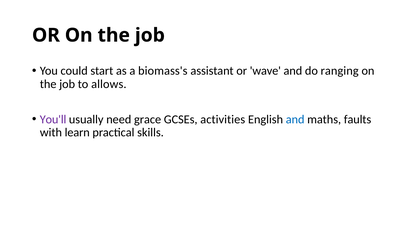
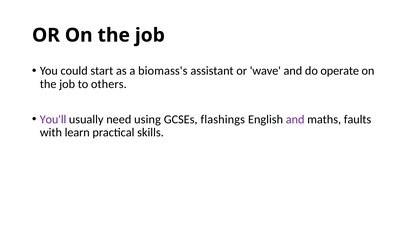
ranging: ranging -> operate (340, 71)
allows: allows -> others (109, 84)
grace: grace -> using (148, 119)
activities: activities -> flashings (223, 119)
and colour: blue -> purple (295, 119)
